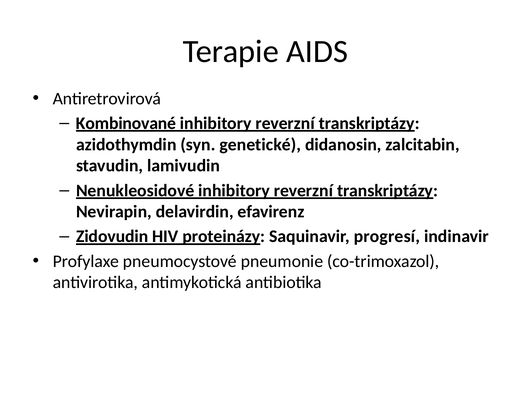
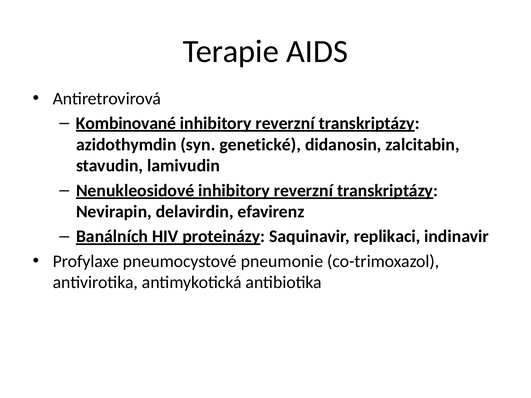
Zidovudin: Zidovudin -> Banálních (112, 237)
progresí: progresí -> replikaci (387, 237)
